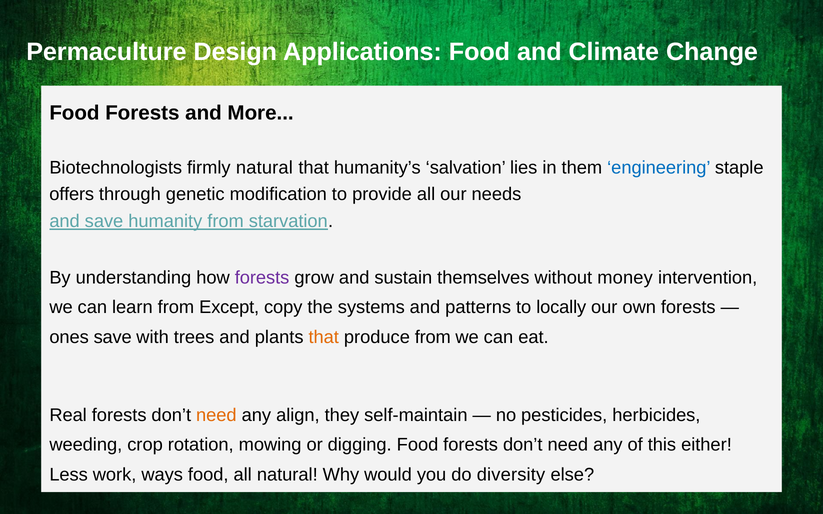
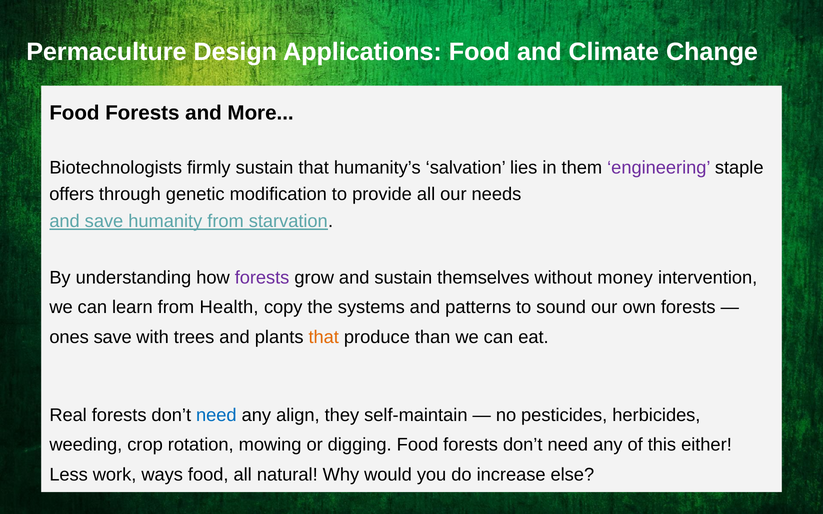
firmly natural: natural -> sustain (265, 168)
engineering colour: blue -> purple (659, 168)
Except: Except -> Health (229, 308)
locally: locally -> sound (561, 308)
produce from: from -> than (433, 337)
need colour: orange -> blue (216, 415)
diversity: diversity -> increase (511, 475)
